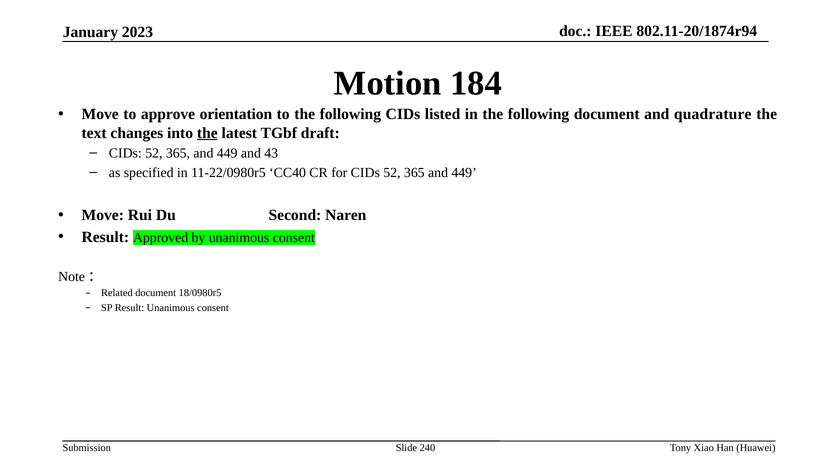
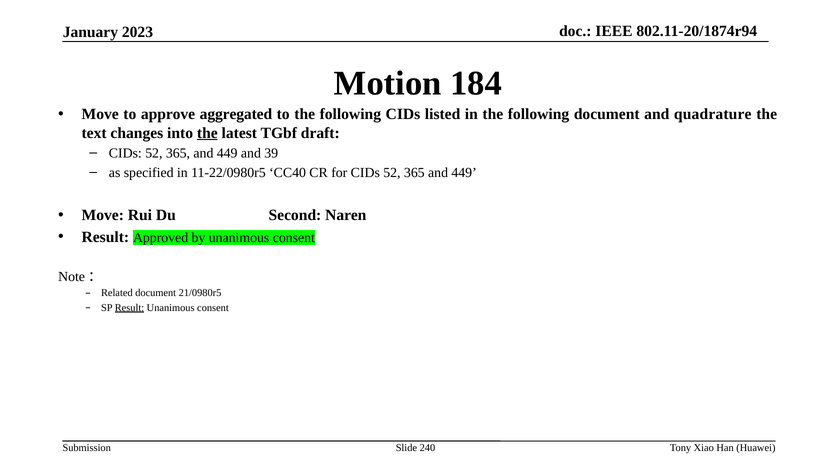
orientation: orientation -> aggregated (236, 114)
43: 43 -> 39 (271, 153)
18/0980r5: 18/0980r5 -> 21/0980r5 (200, 293)
Result underline: none -> present (129, 308)
